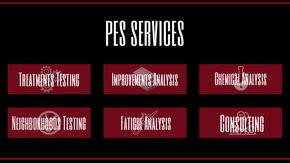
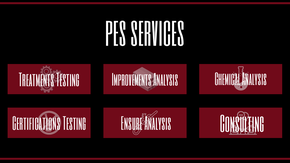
Neighborhoods: Neighborhoods -> Certifications (36, 125)
Fatigue: Fatigue -> Ensure (132, 125)
